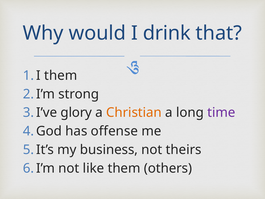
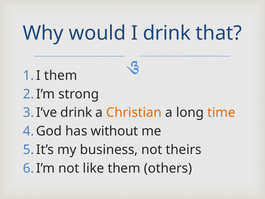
glory: glory -> drink (76, 112)
time colour: purple -> orange (221, 112)
offense: offense -> without (114, 131)
